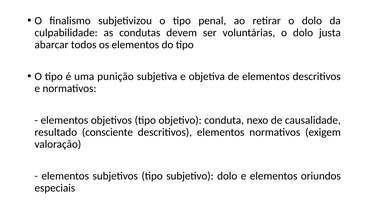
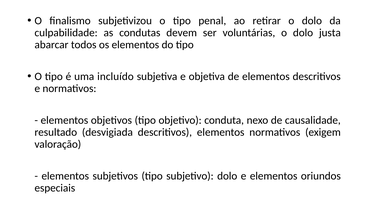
punição: punição -> incluído (115, 77)
consciente: consciente -> desvigiada (107, 132)
